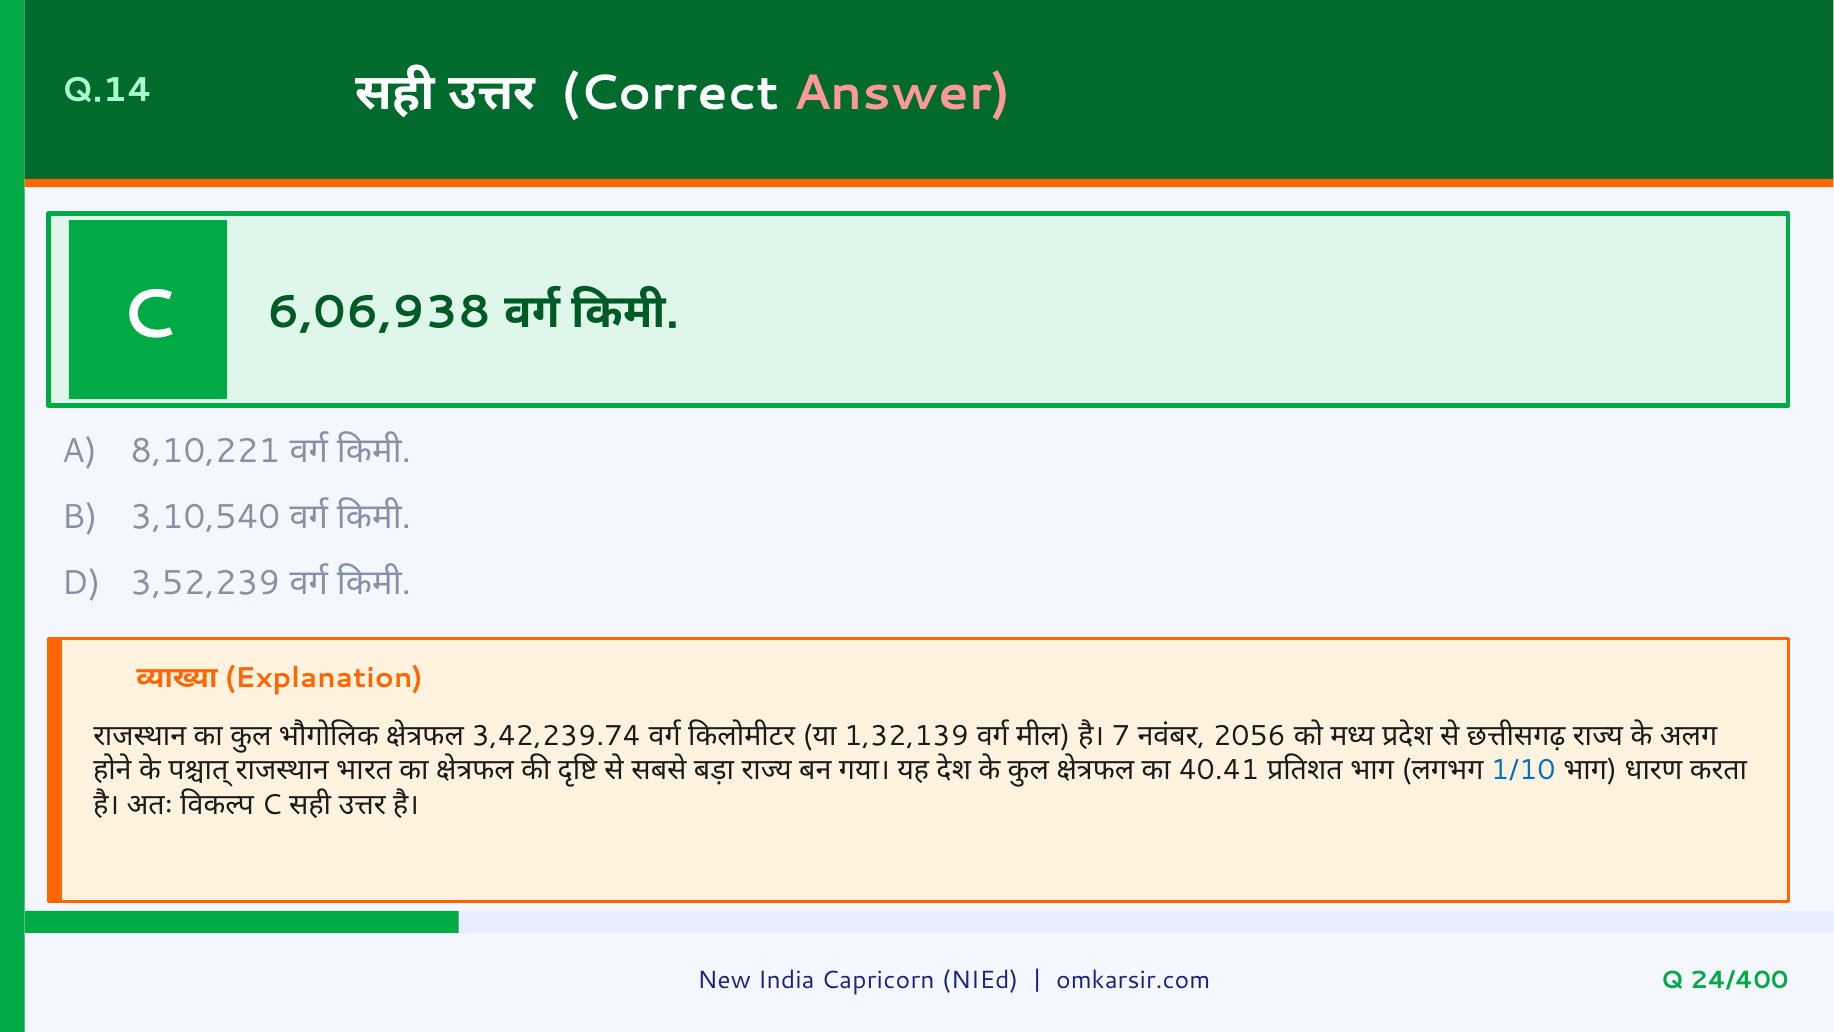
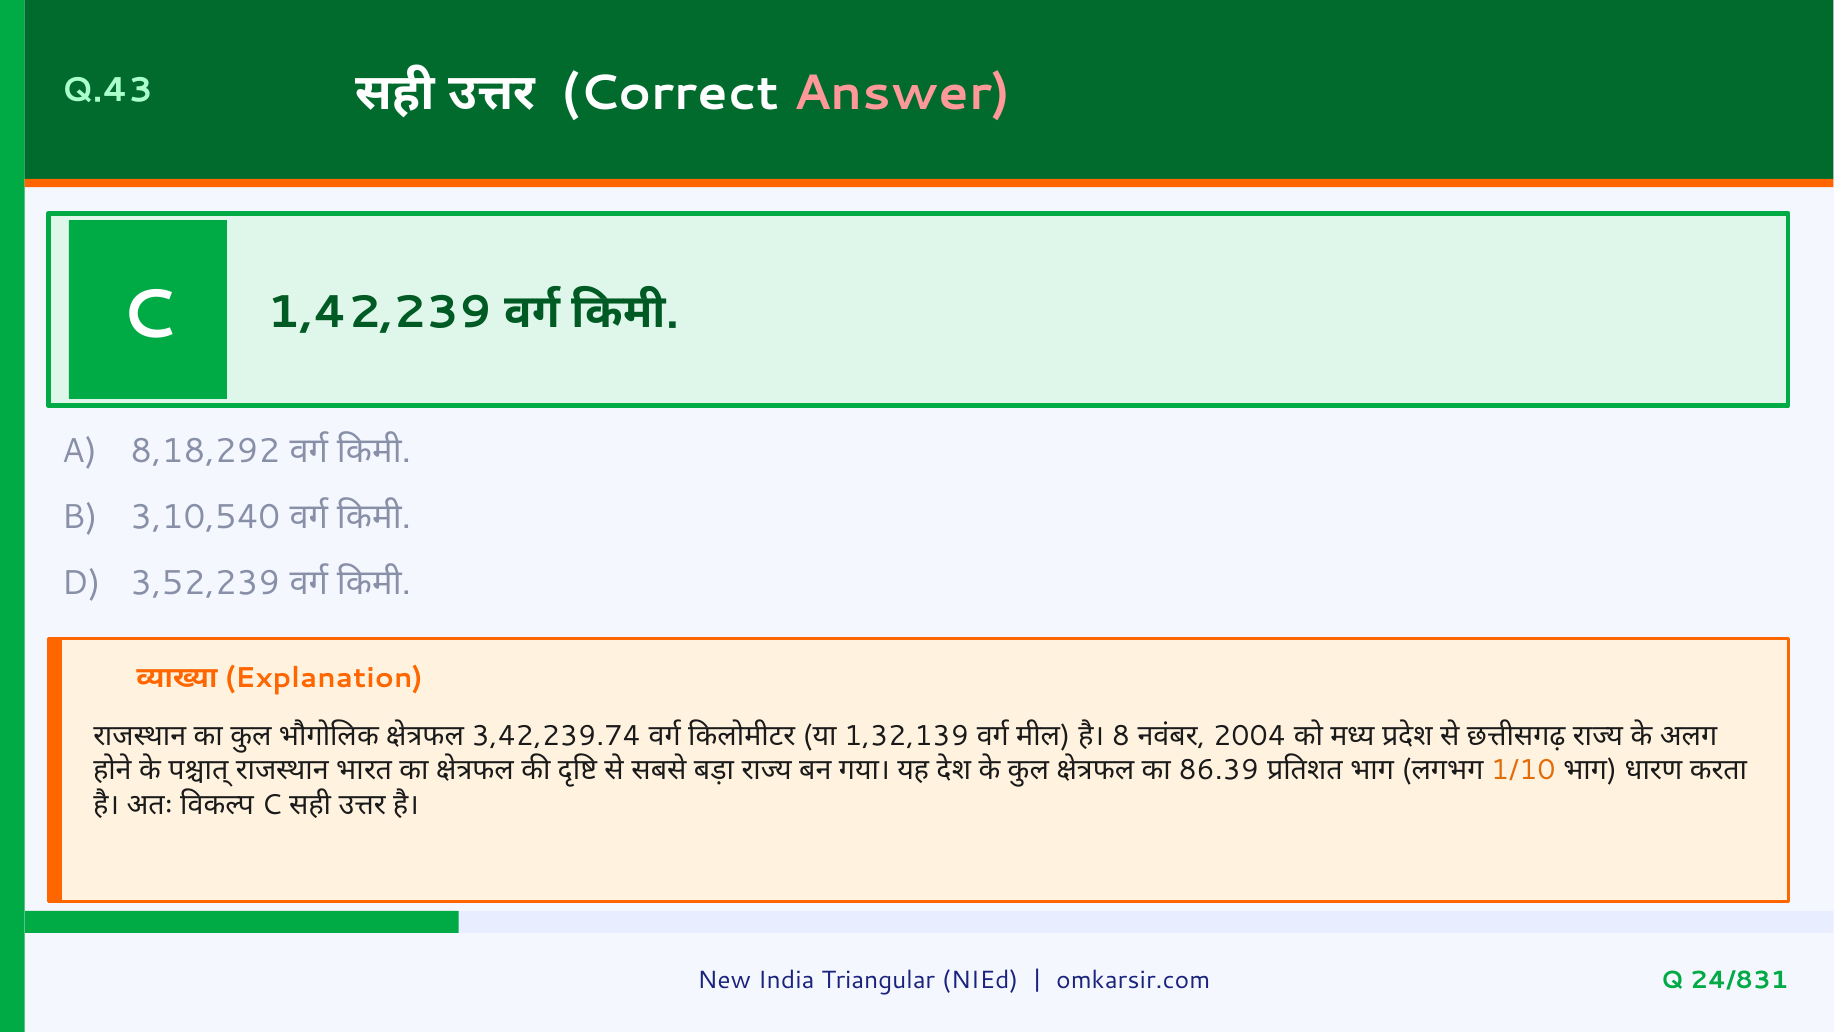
Q.14: Q.14 -> Q.43 (107, 90)
6,06,938: 6,06,938 -> 1,42,239 (380, 313)
8,10,221: 8,10,221 -> 8,18,292 (205, 451)
7: 7 -> 8 (1121, 736)
2056: 2056 -> 2004 (1249, 736)
40.41: 40.41 -> 86.39 (1219, 770)
1/10 colour: blue -> orange (1523, 770)
Capricorn: Capricorn -> Triangular (878, 980)
24/400: 24/400 -> 24/831 (1739, 980)
